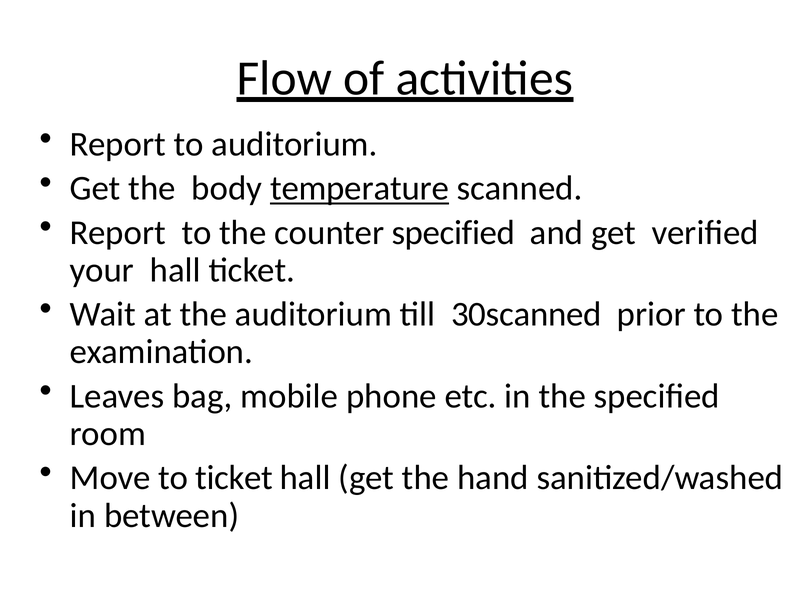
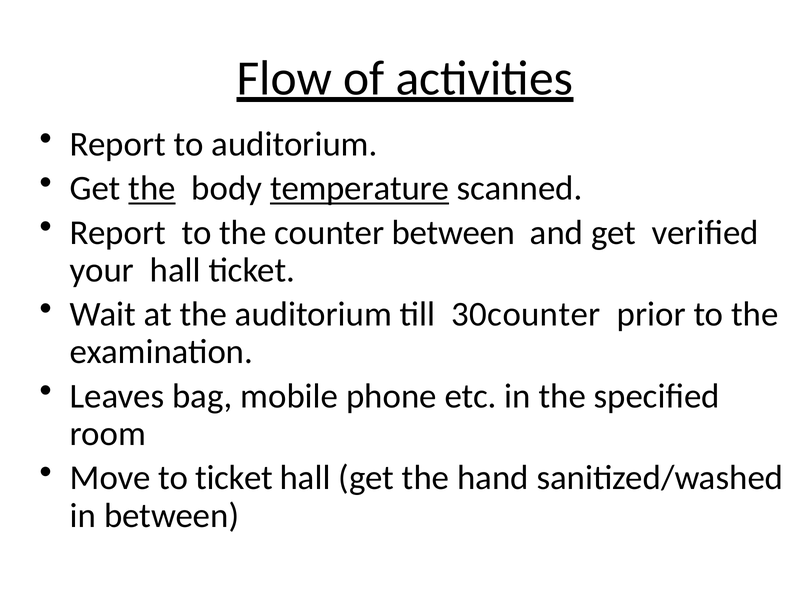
the underline: none -> present (152, 189)
counter specified: specified -> between (453, 233)
30scanned: 30scanned -> 30counter (526, 315)
